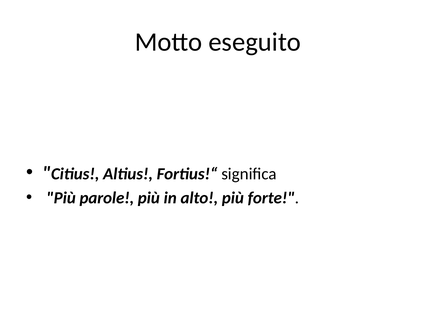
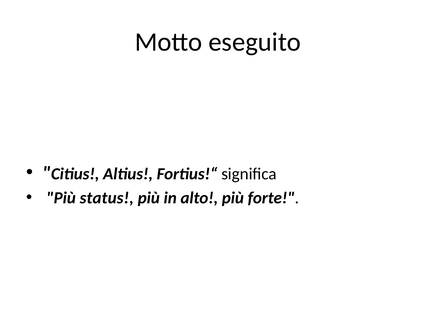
parole: parole -> status (107, 198)
